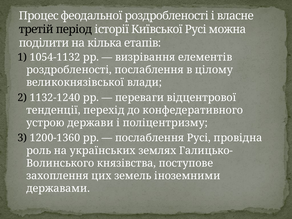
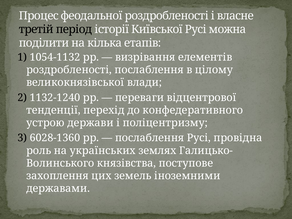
1200-1360: 1200-1360 -> 6028-1360 (55, 138)
